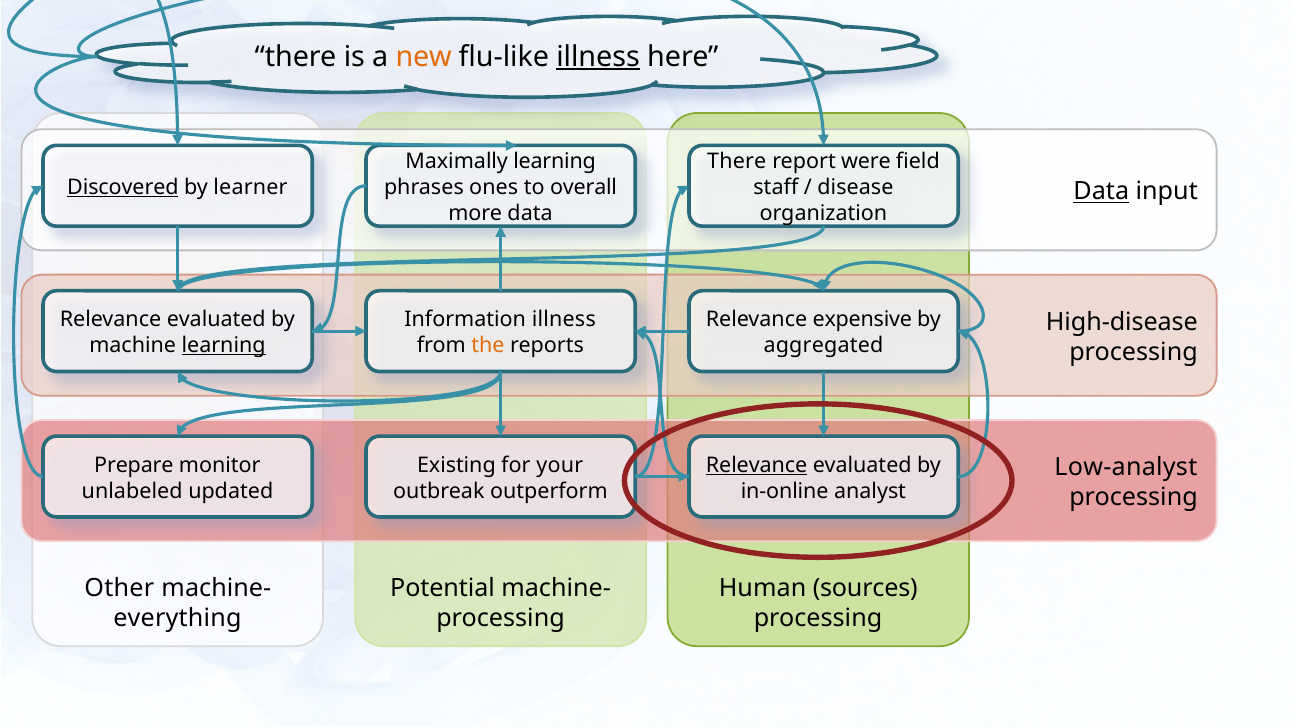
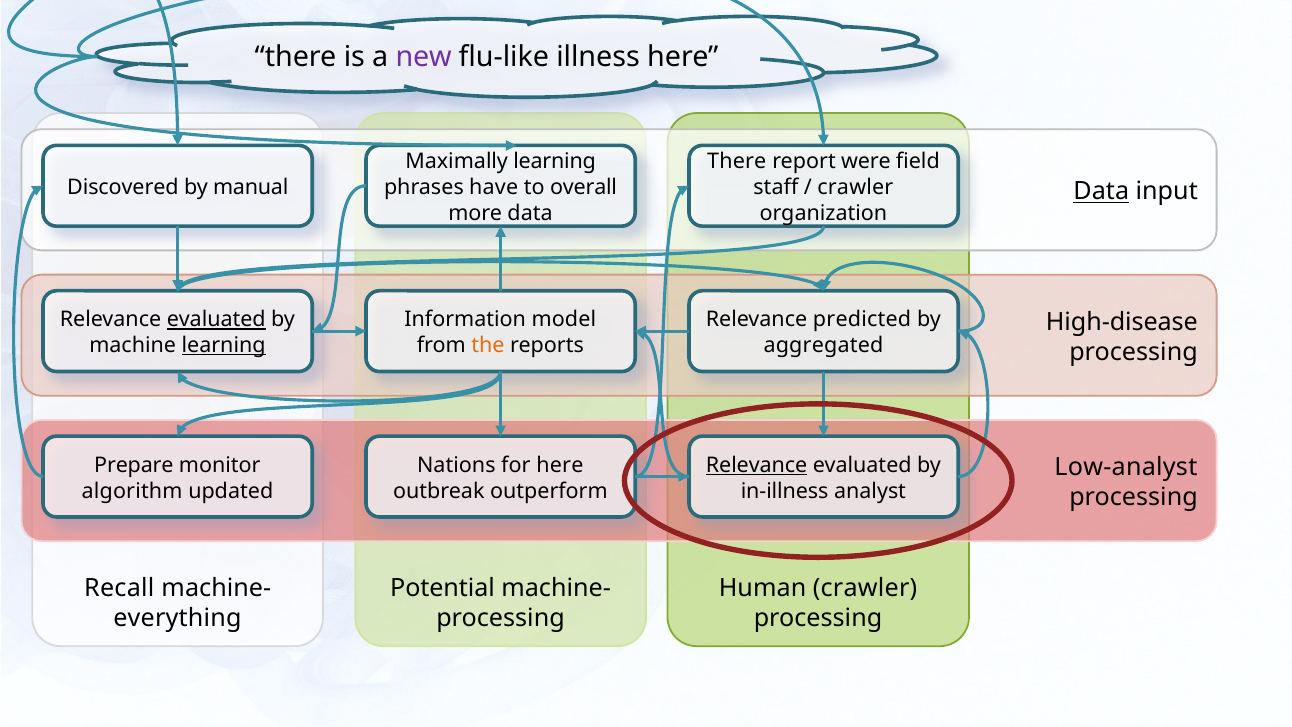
new colour: orange -> purple (424, 57)
illness underline: present -> none (598, 57)
Discovered underline: present -> none (123, 187)
learner: learner -> manual (251, 187)
ones: ones -> have (494, 187)
disease: disease -> crawler (855, 187)
evaluated underline: none -> present (216, 320)
Information illness: illness -> model (564, 320)
expensive: expensive -> predicted (862, 320)
Existing: Existing -> Nations (456, 465)
for your: your -> here (560, 465)
unlabeled: unlabeled -> algorithm (132, 491)
in-online: in-online -> in-illness (785, 491)
Human sources: sources -> crawler (865, 588)
Other: Other -> Recall (119, 588)
